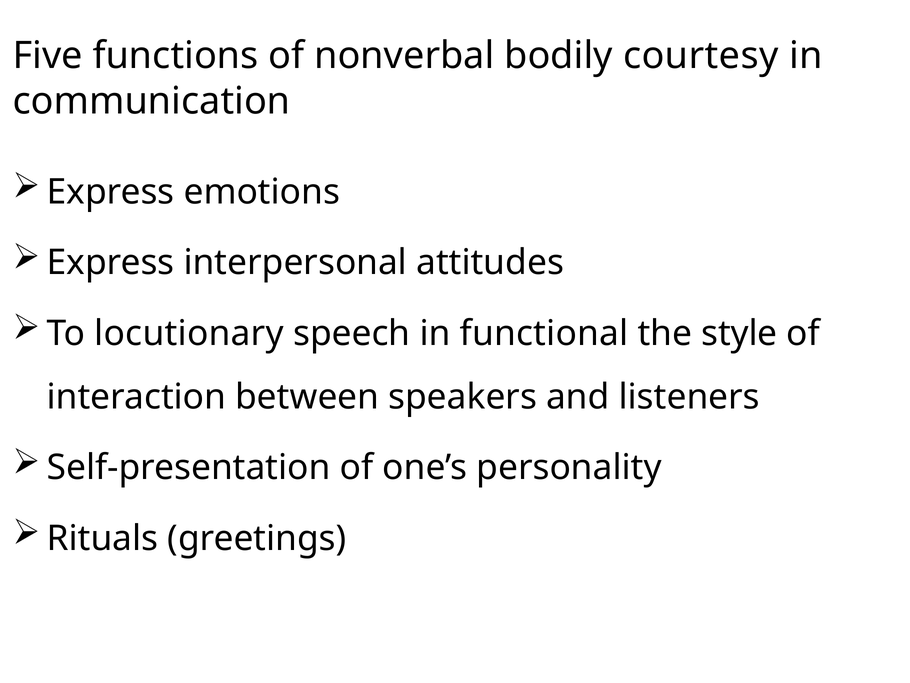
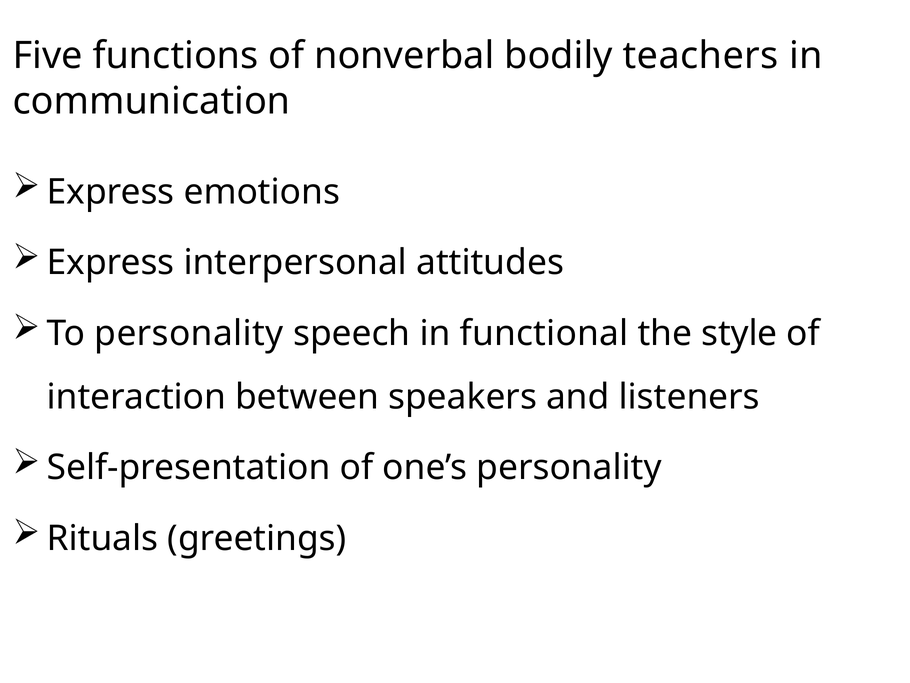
courtesy: courtesy -> teachers (701, 56)
To locutionary: locutionary -> personality (189, 333)
